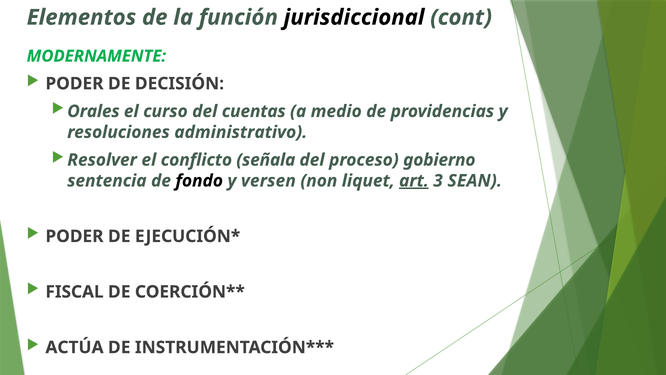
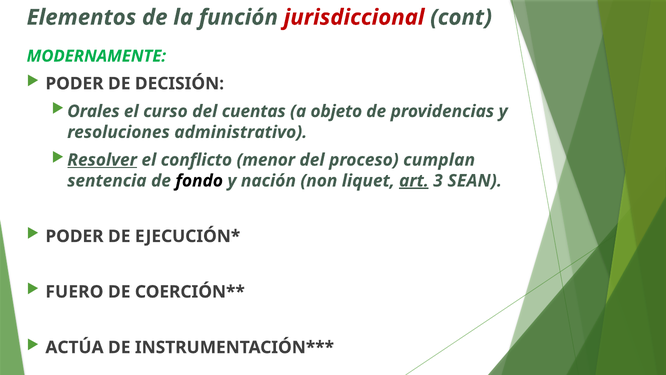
jurisdiccional colour: black -> red (354, 17)
medio: medio -> objeto (336, 111)
Resolver underline: none -> present (102, 160)
señala: señala -> menor (266, 160)
gobierno: gobierno -> cumplan (439, 160)
versen: versen -> nación (268, 181)
FISCAL: FISCAL -> FUERO (74, 292)
